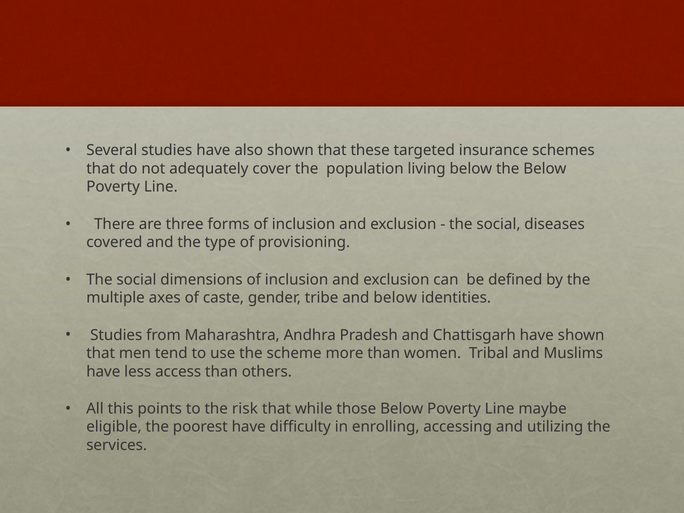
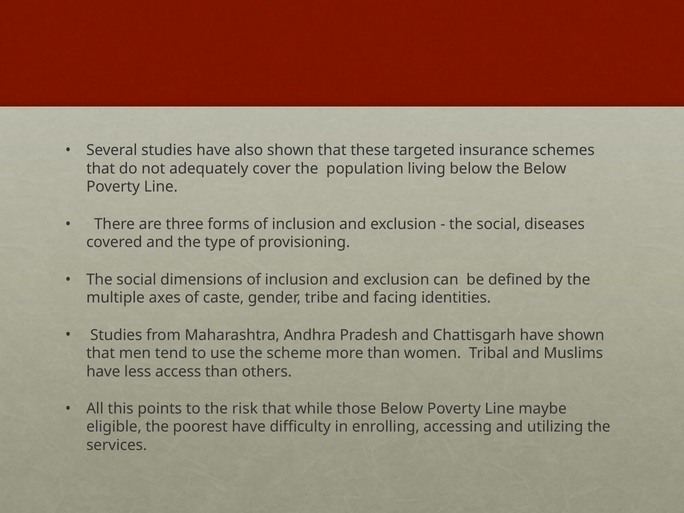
and below: below -> facing (395, 298)
